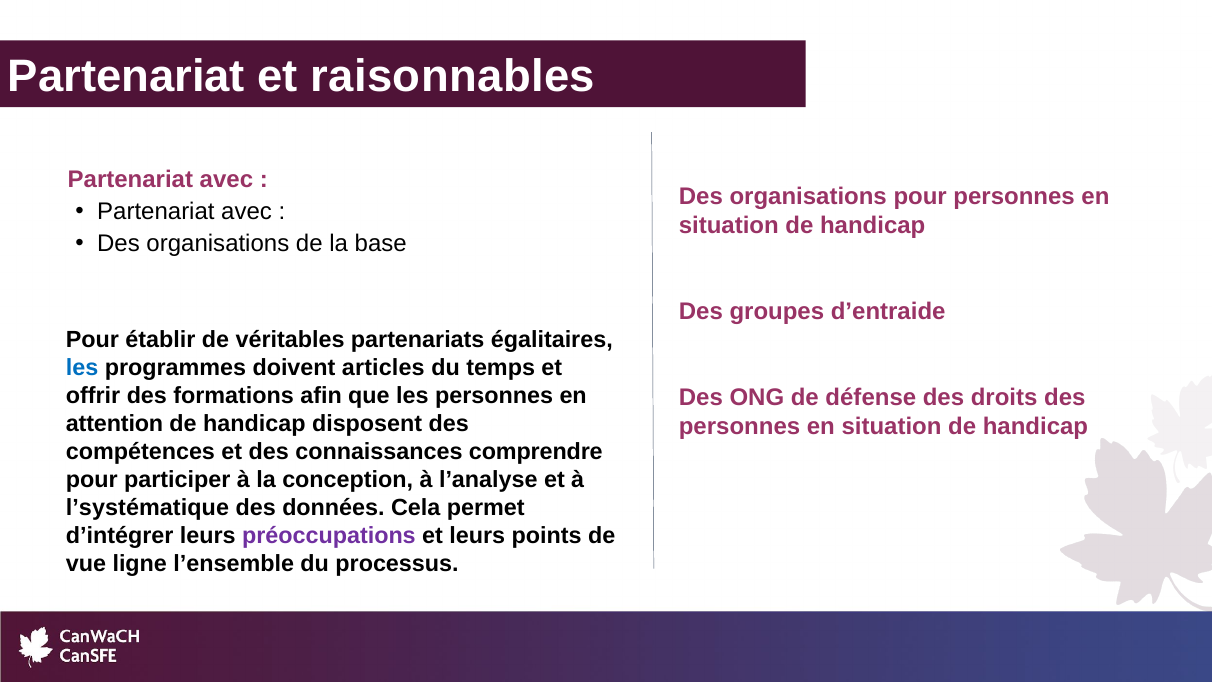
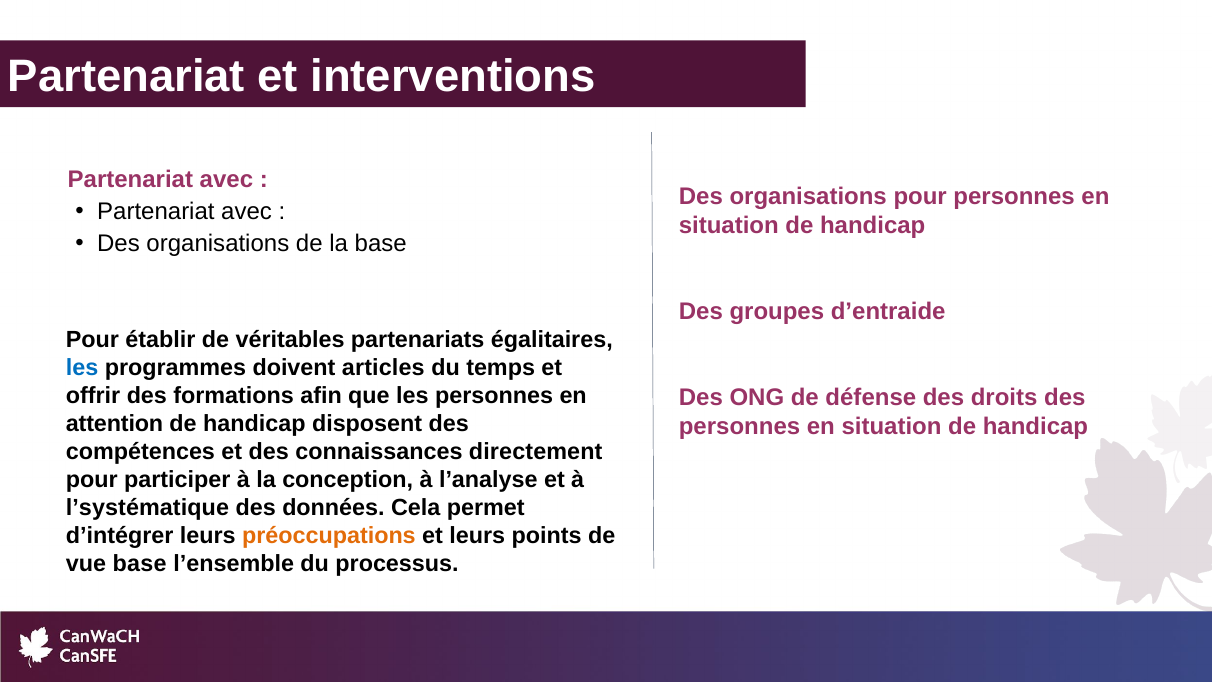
raisonnables: raisonnables -> interventions (453, 77)
comprendre: comprendre -> directement (536, 452)
préoccupations colour: purple -> orange (329, 536)
vue ligne: ligne -> base (140, 564)
